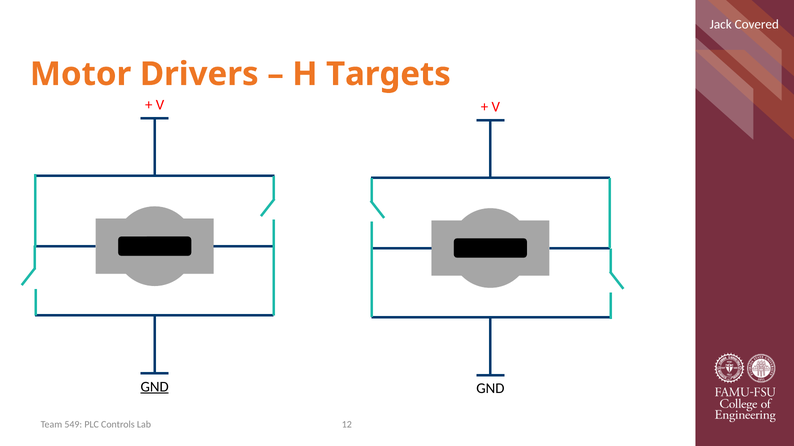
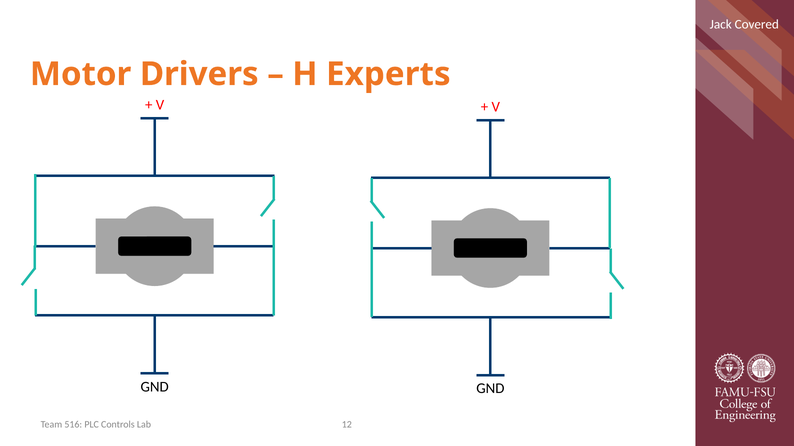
Targets: Targets -> Experts (388, 74)
GND underline: present -> none (155, 387)
549: 549 -> 516 (73, 425)
